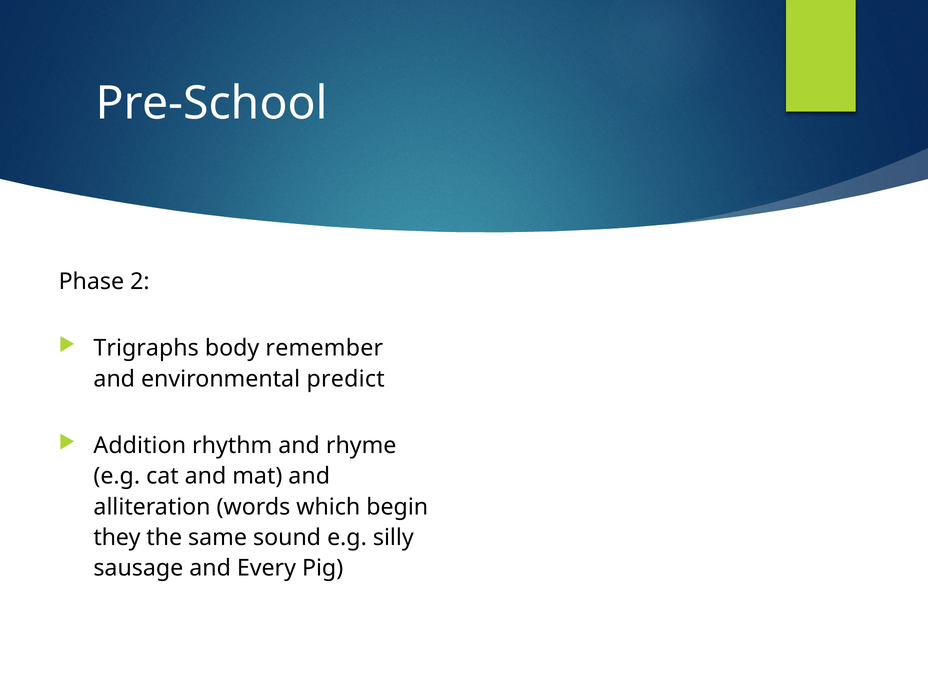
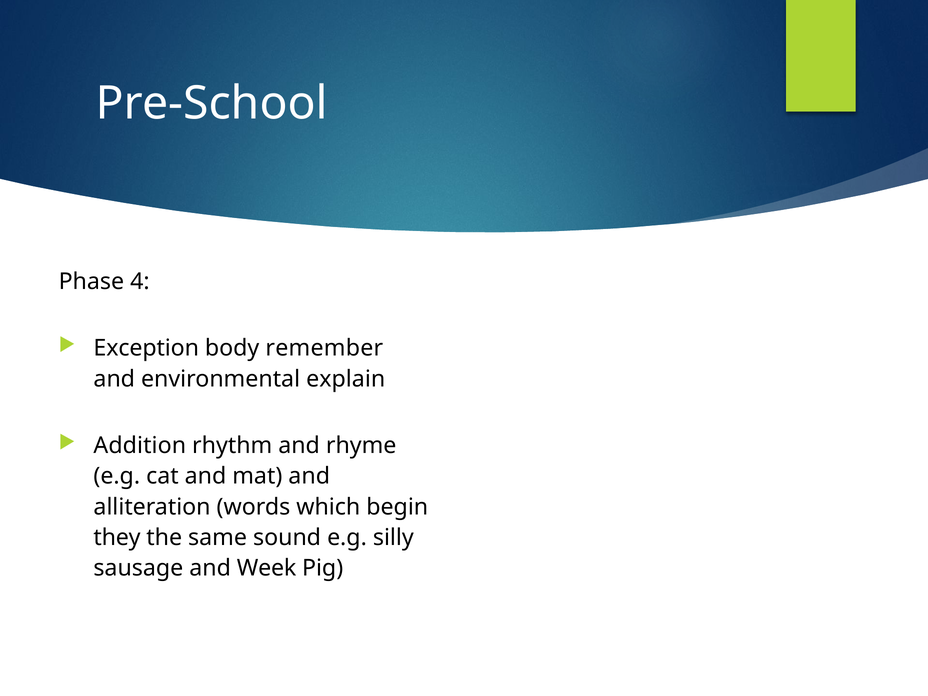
2: 2 -> 4 (140, 282)
Trigraphs: Trigraphs -> Exception (146, 348)
predict: predict -> explain (346, 379)
Every: Every -> Week (267, 568)
